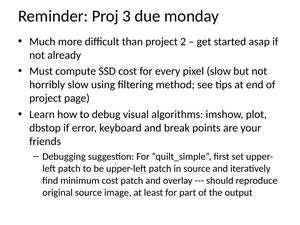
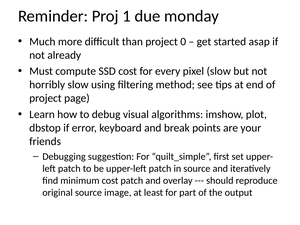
3: 3 -> 1 (127, 16)
2: 2 -> 0 (183, 42)
